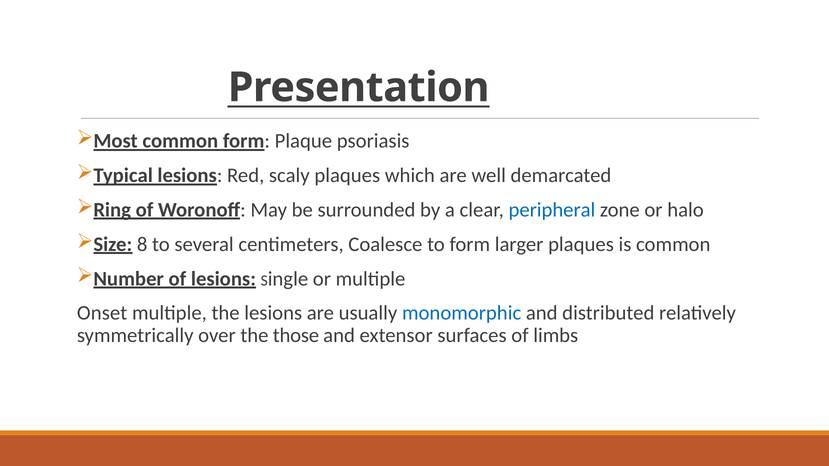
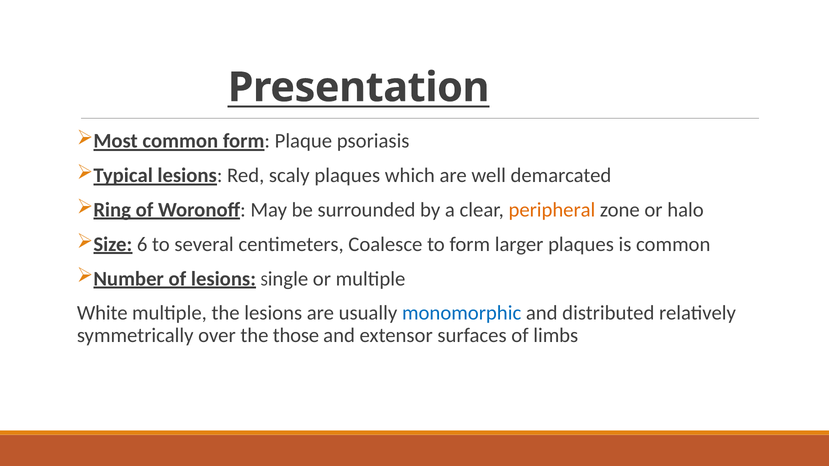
peripheral colour: blue -> orange (552, 210)
8: 8 -> 6 (142, 244)
Onset: Onset -> White (102, 313)
